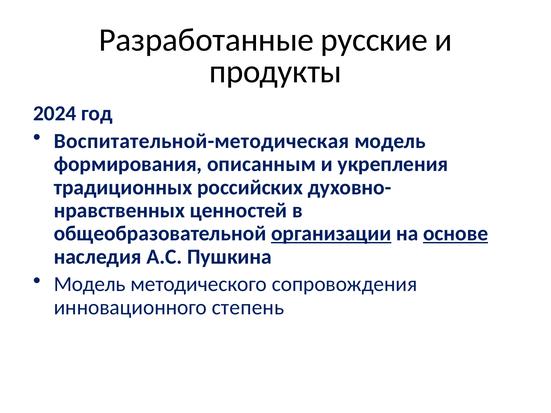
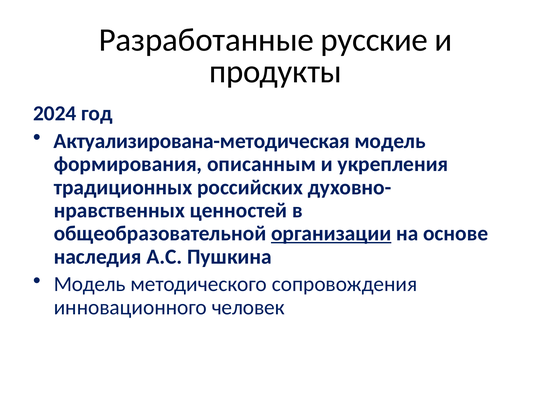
Воспитательной-методическая: Воспитательной-методическая -> Актуализирована-методическая (202, 141)
основе underline: present -> none (456, 234)
степень: степень -> человек (248, 308)
